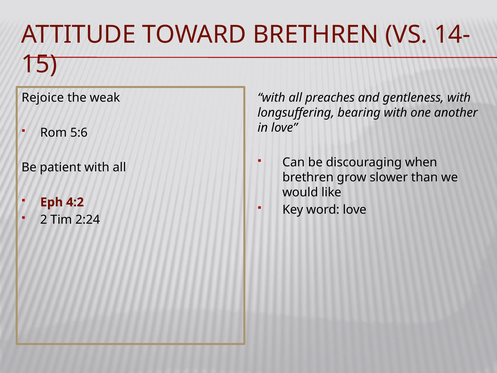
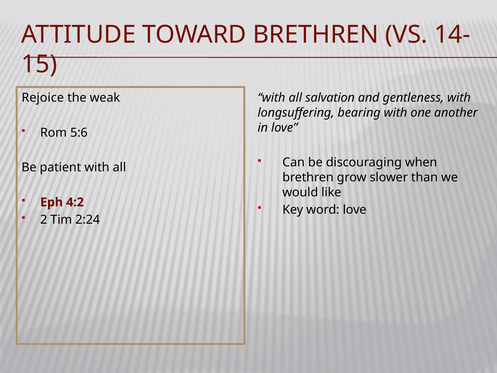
preaches: preaches -> salvation (330, 98)
